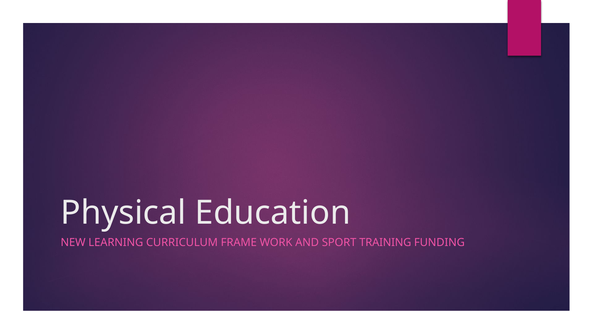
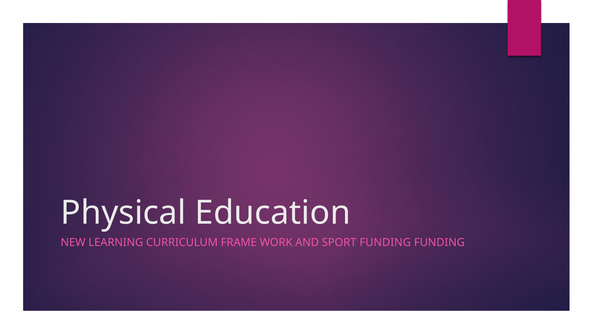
SPORT TRAINING: TRAINING -> FUNDING (385, 242)
